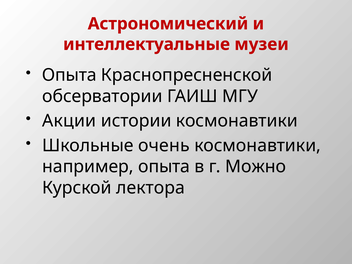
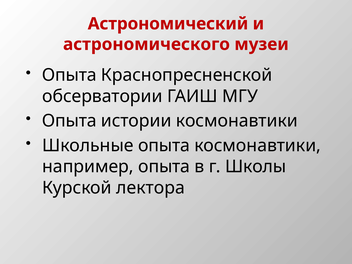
интеллектуальные: интеллектуальные -> астрономического (146, 44)
Акции: Акции -> Опыта (69, 121)
Школьные очень: очень -> опыта (164, 146)
Можно: Можно -> Школы (256, 167)
